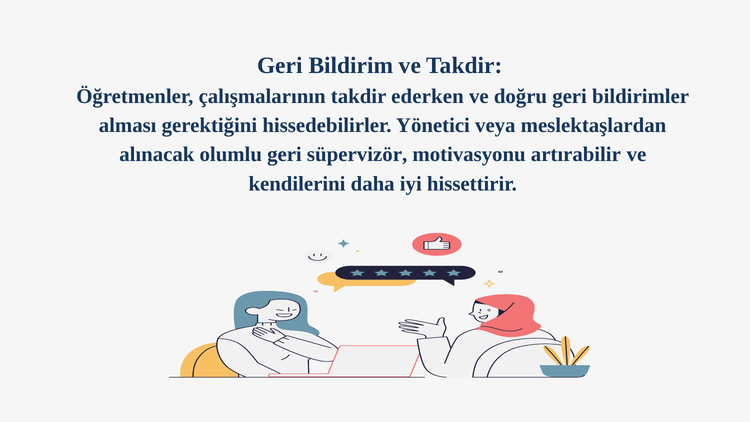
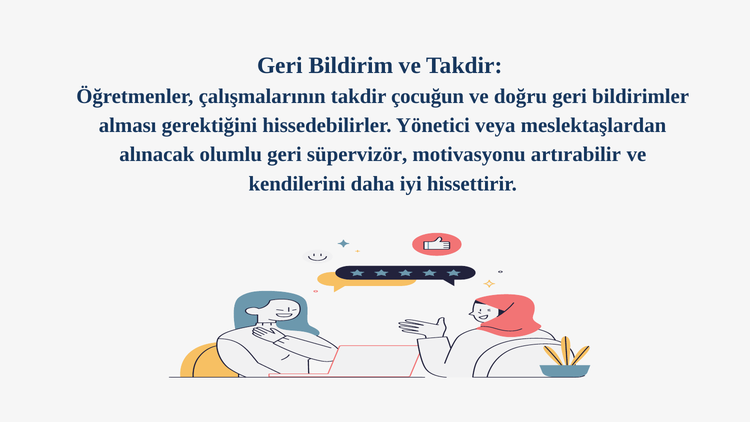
ederken: ederken -> çocuğun (428, 96)
